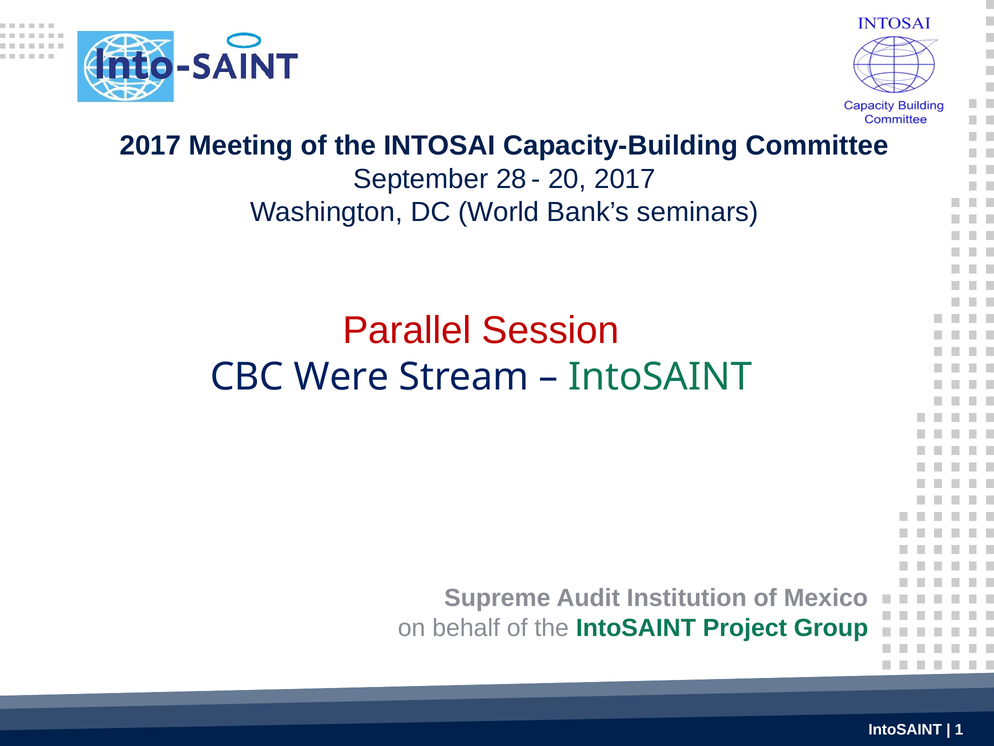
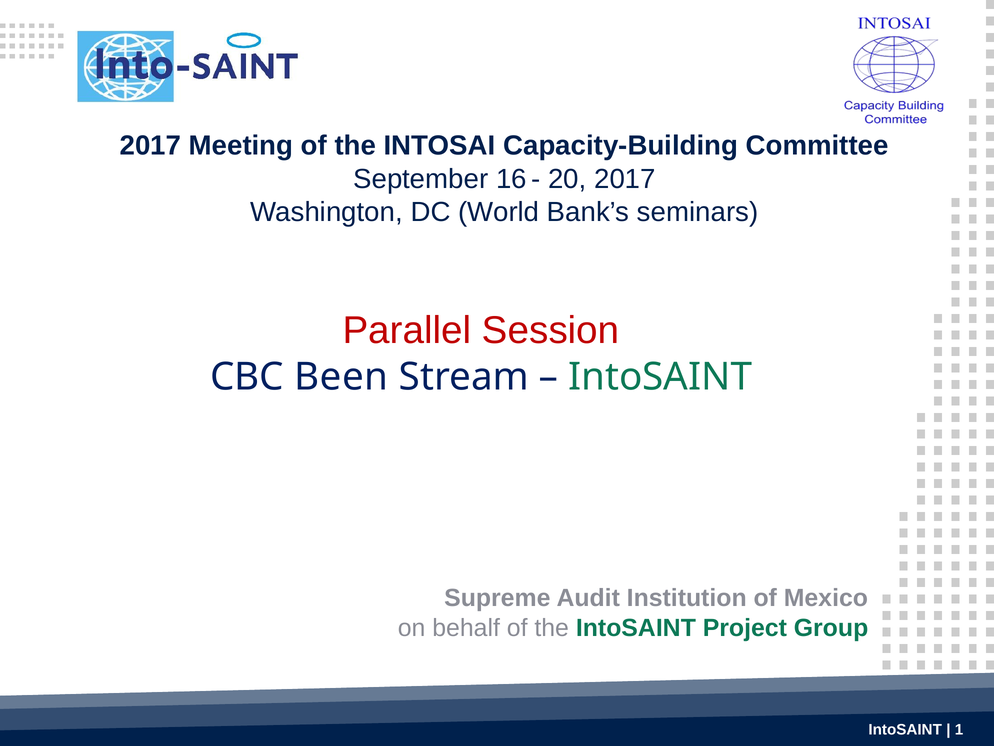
28: 28 -> 16 (511, 179)
Were: Were -> Been (341, 377)
